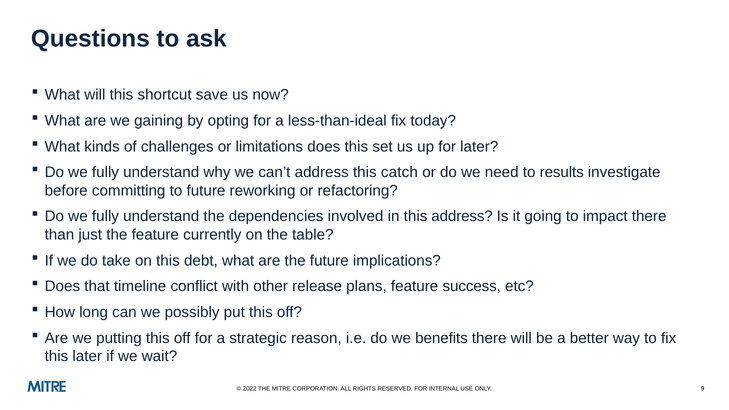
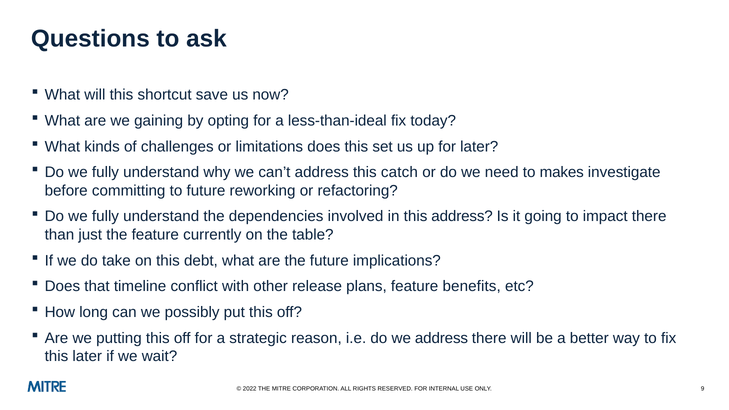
results: results -> makes (562, 172)
success: success -> benefits (472, 286)
we benefits: benefits -> address (442, 338)
